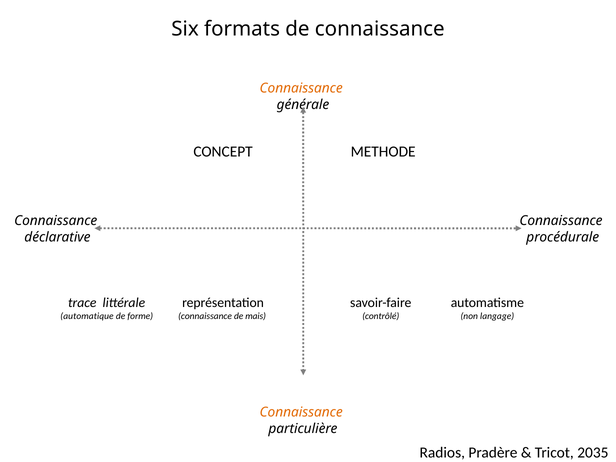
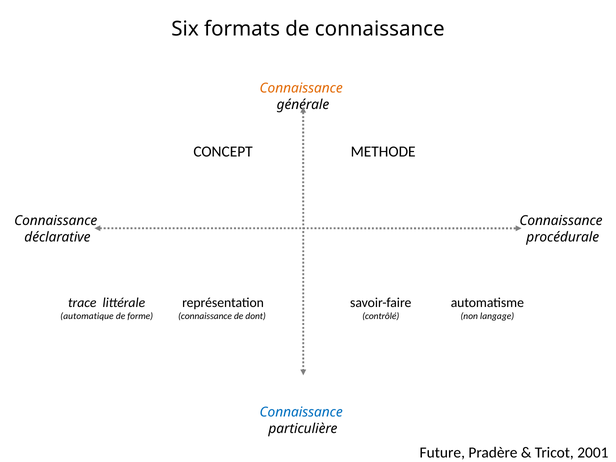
mais: mais -> dont (256, 316)
Connaissance colour: orange -> blue (301, 412)
Radios: Radios -> Future (442, 453)
2035: 2035 -> 2001 (593, 453)
